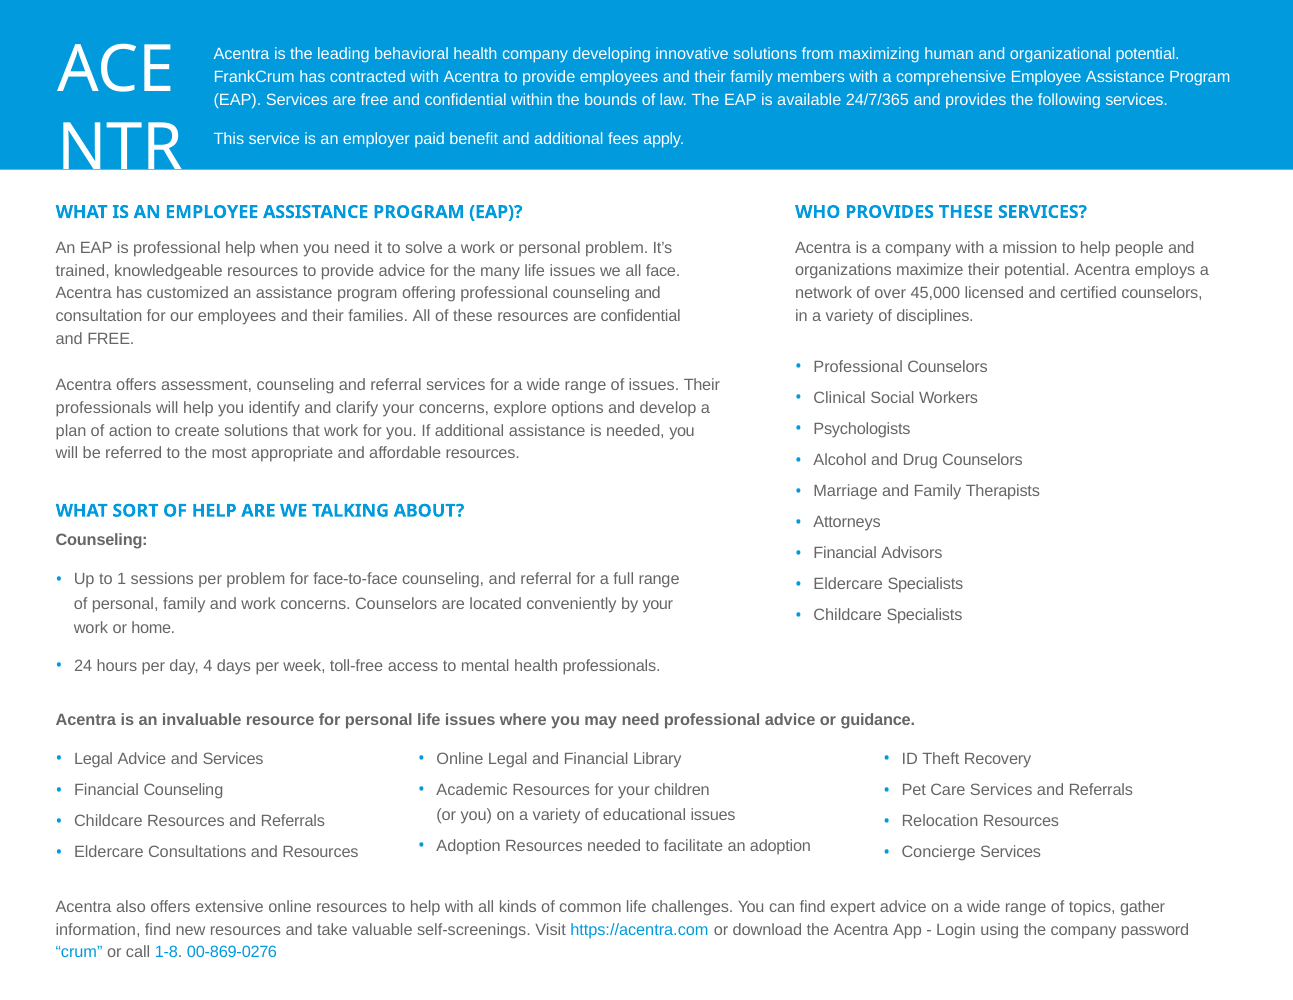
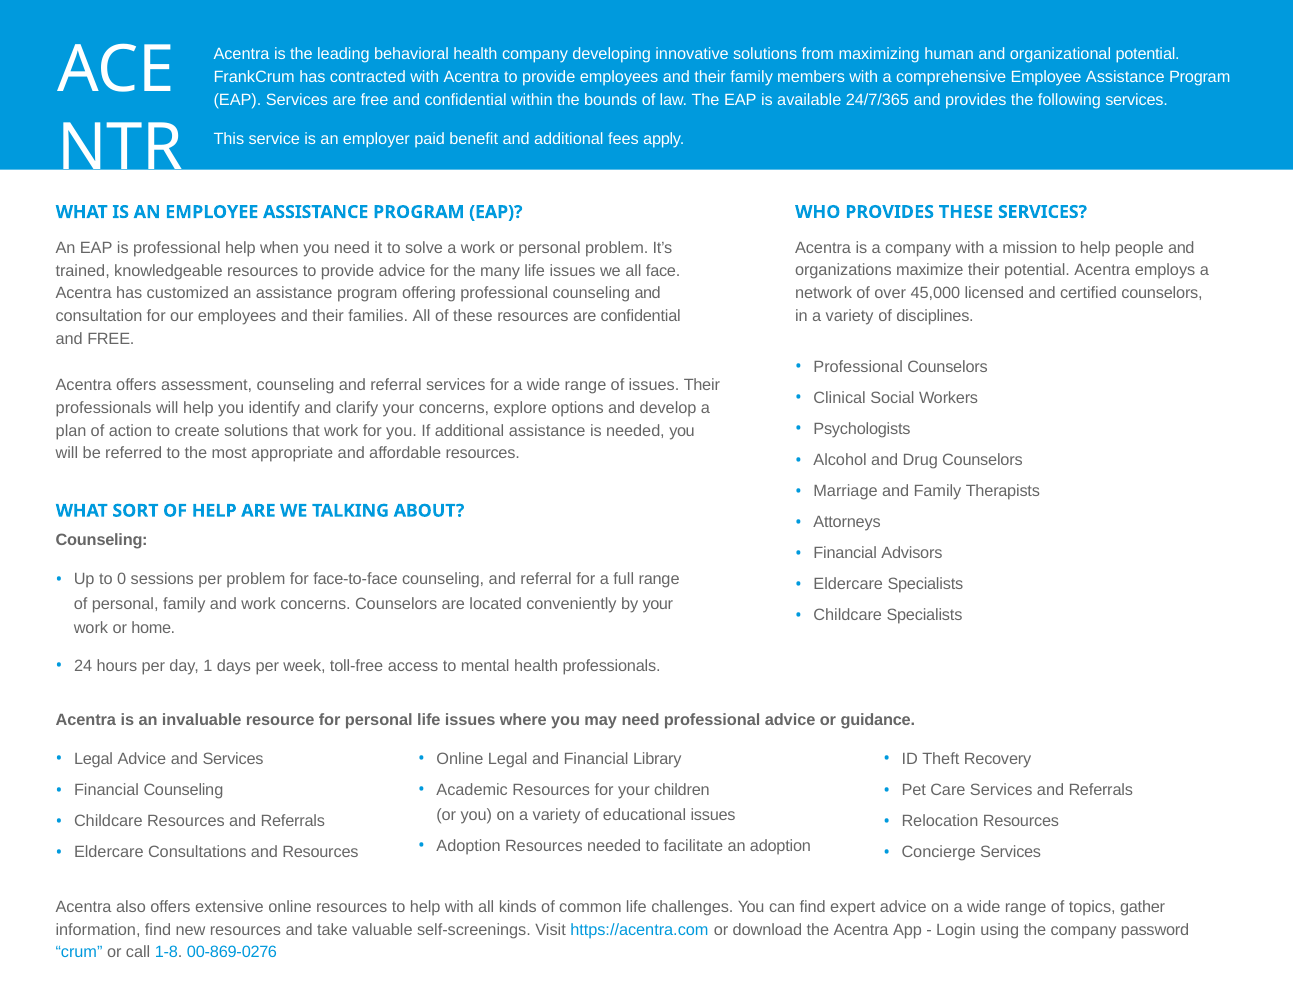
1: 1 -> 0 (122, 579)
4: 4 -> 1 (208, 665)
